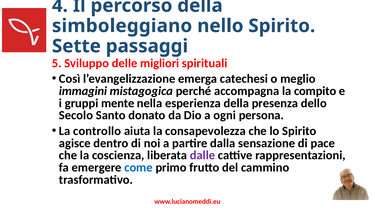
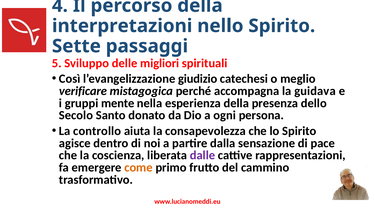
simboleggiano: simboleggiano -> interpretazioni (122, 26)
emerga: emerga -> giudizio (198, 79)
immagini: immagini -> verificare (83, 91)
compito: compito -> guidava (315, 91)
come colour: blue -> orange (138, 167)
